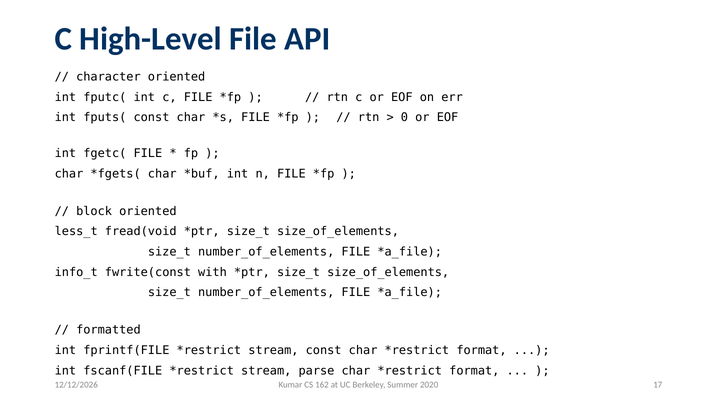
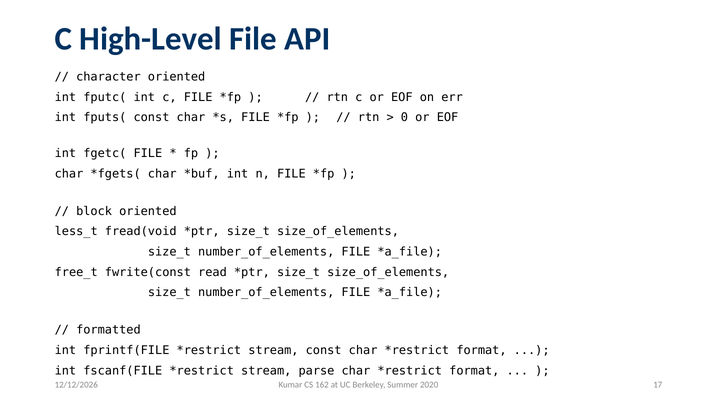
info_t: info_t -> free_t (76, 272)
with: with -> read (212, 272)
